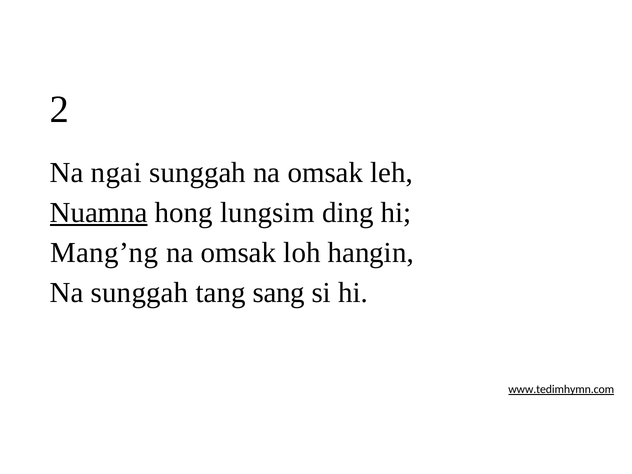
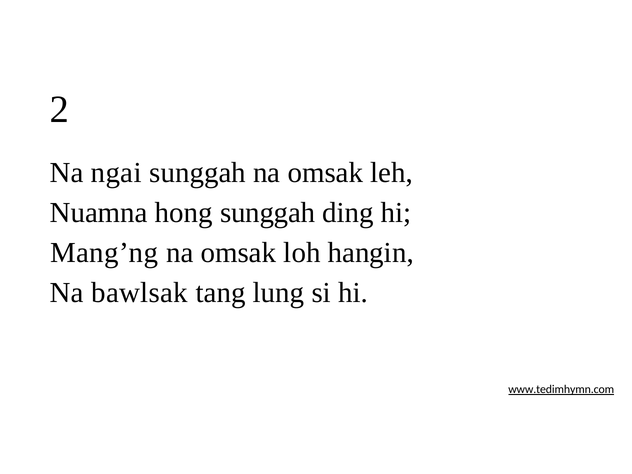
Nuamna underline: present -> none (99, 213)
hong lungsim: lungsim -> sunggah (268, 213)
Na sunggah: sunggah -> bawlsak (140, 293)
sang: sang -> lung (279, 293)
